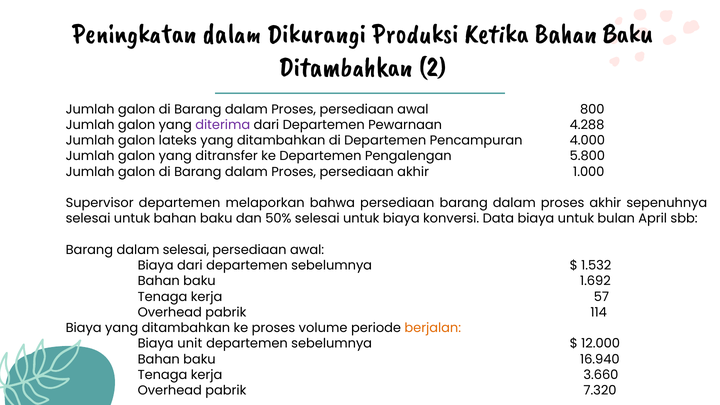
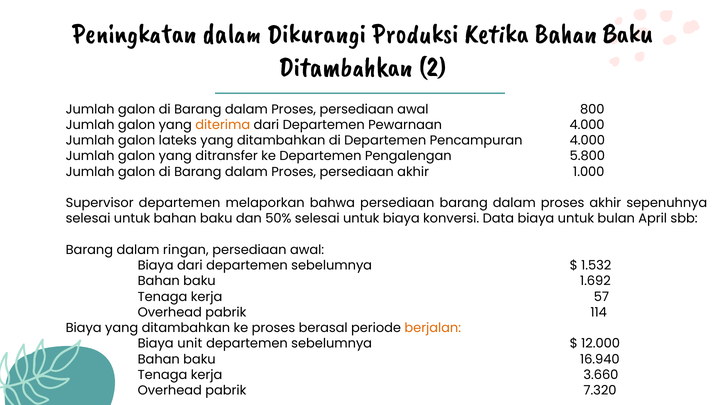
diterima colour: purple -> orange (223, 125)
Pewarnaan 4.288: 4.288 -> 4.000 (587, 125)
dalam selesai: selesai -> ringan (186, 250)
volume: volume -> berasal (323, 328)
